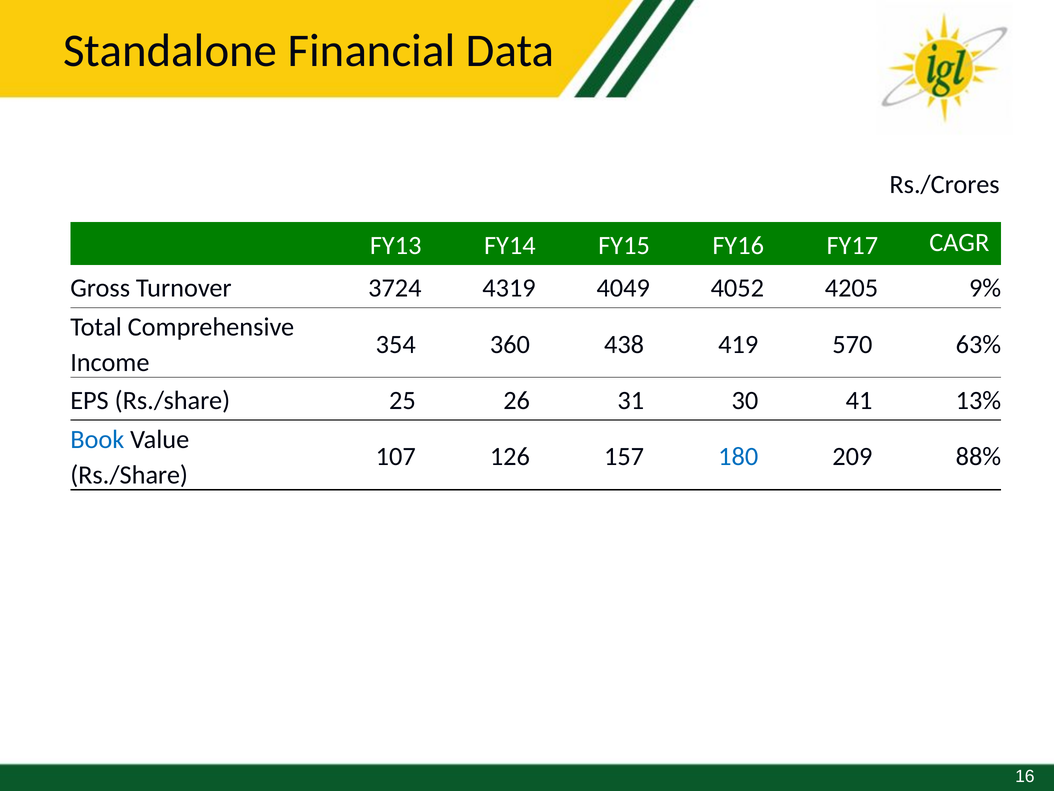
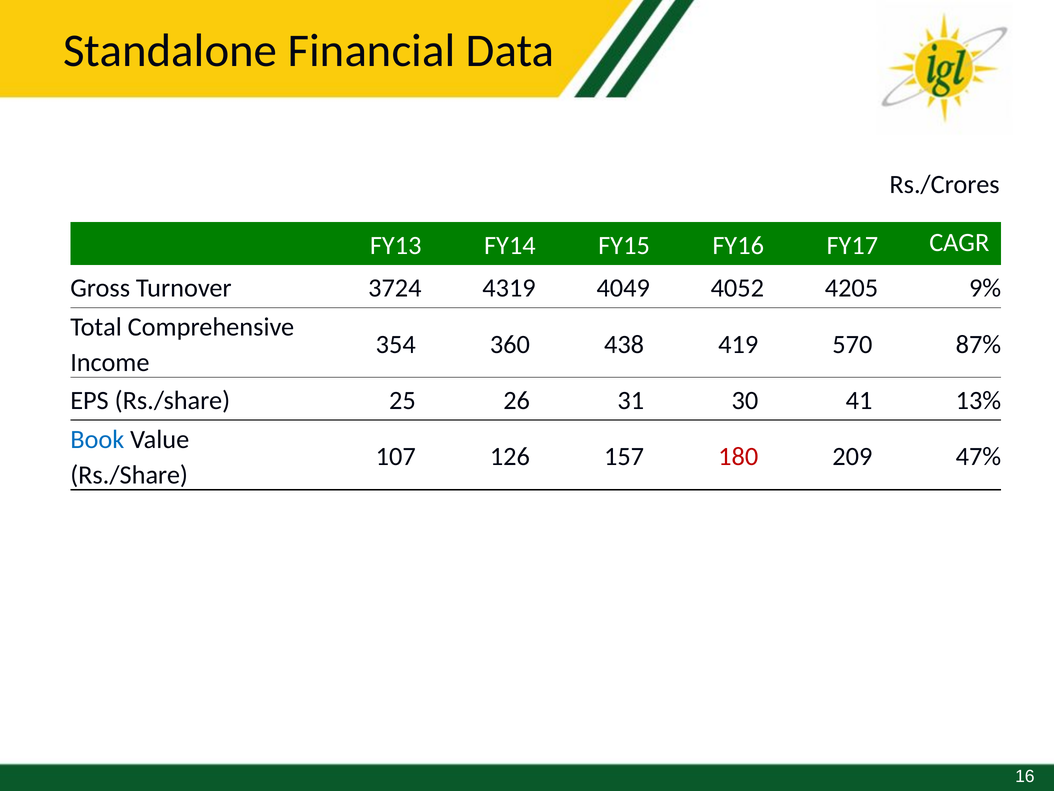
63%: 63% -> 87% (978, 344)
180 colour: blue -> red (738, 456)
88%: 88% -> 47% (978, 456)
